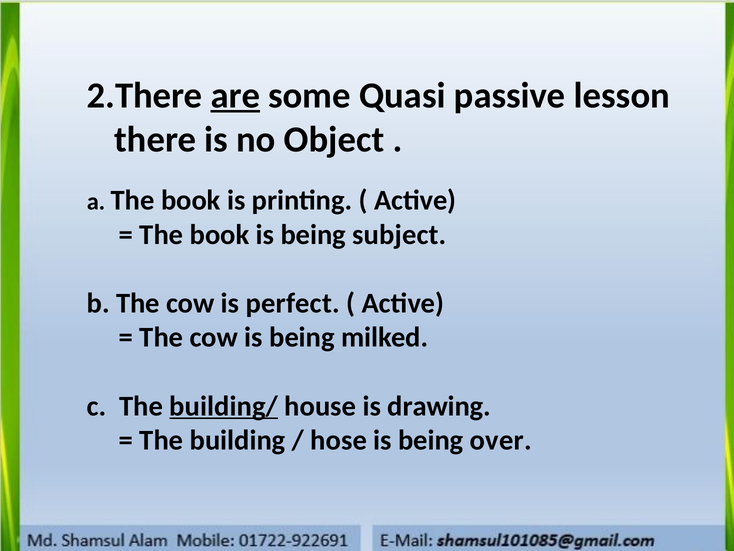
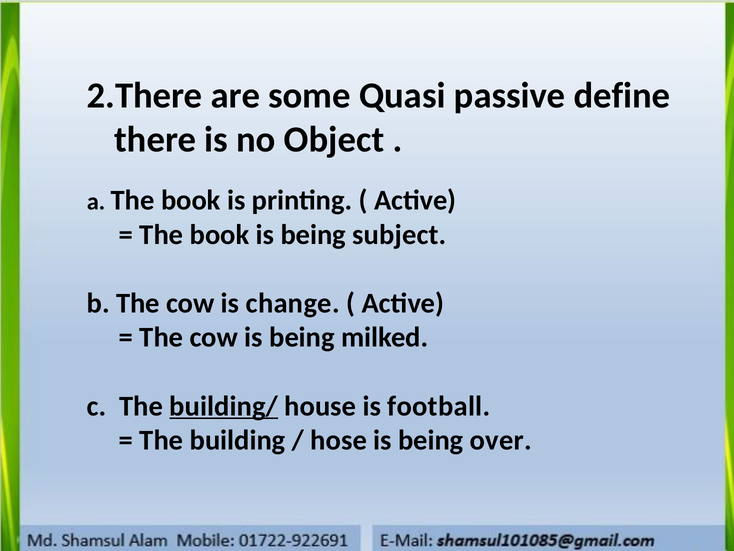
are underline: present -> none (235, 95)
lesson: lesson -> define (622, 95)
perfect: perfect -> change (293, 303)
drawing: drawing -> football (439, 406)
